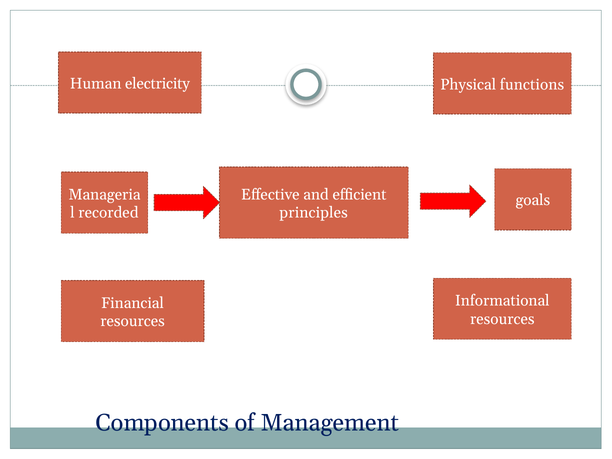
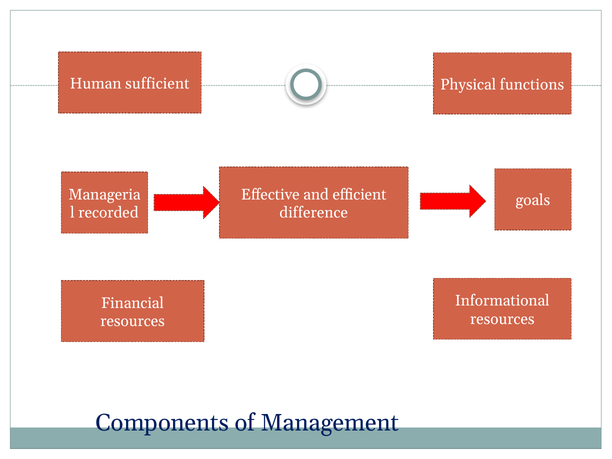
electricity: electricity -> sufficient (157, 84)
principles: principles -> difference (314, 213)
